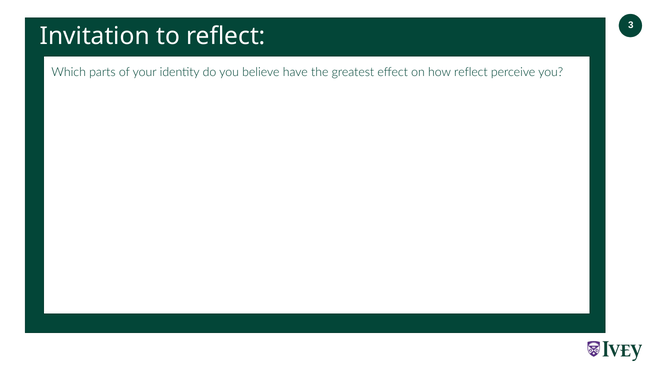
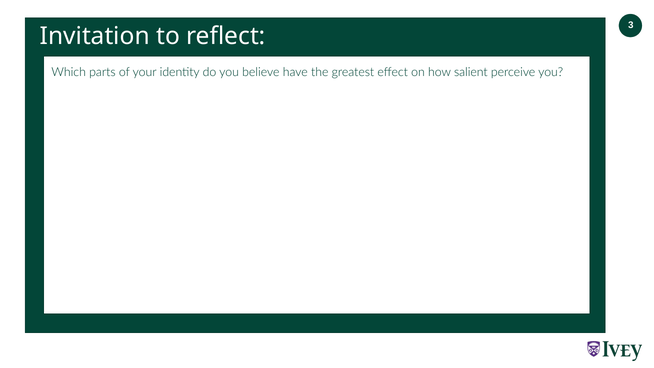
how reflect: reflect -> salient (471, 72)
